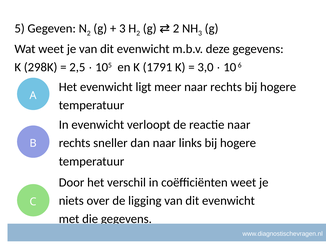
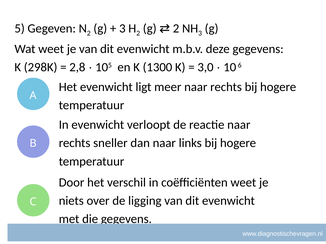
2,5: 2,5 -> 2,8 (77, 67)
1791: 1791 -> 1300 (157, 67)
